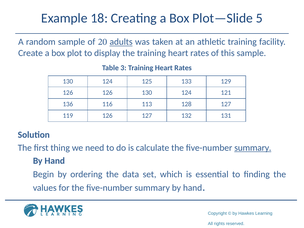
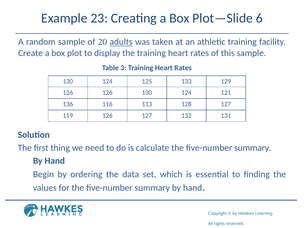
18: 18 -> 23 (99, 18)
5: 5 -> 6 (259, 18)
summary underline: present -> none (253, 148)
